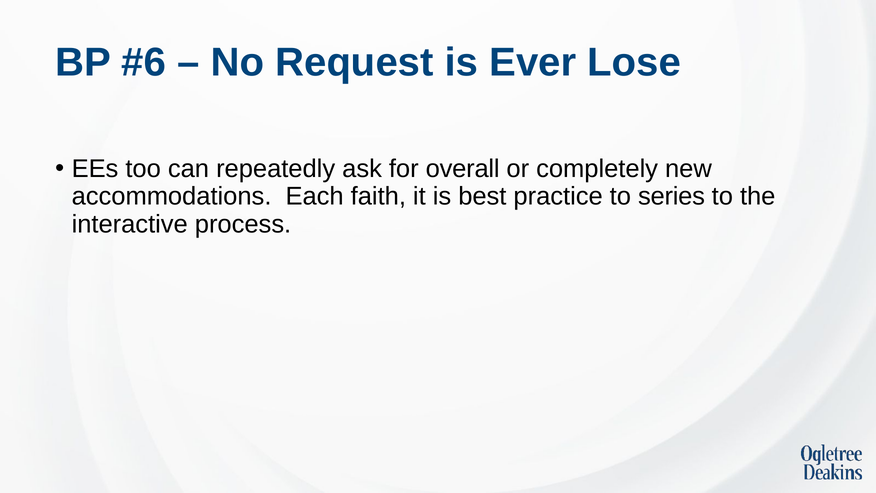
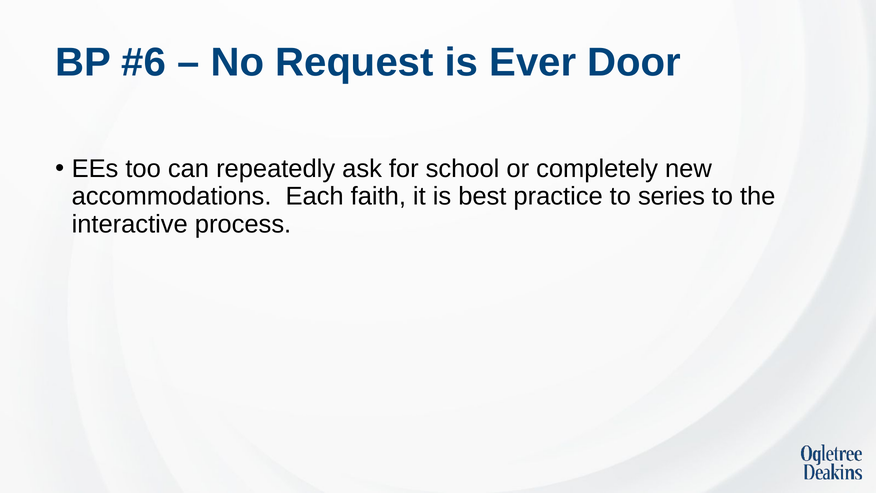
Lose: Lose -> Door (634, 62)
overall: overall -> school (463, 169)
